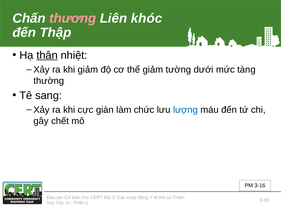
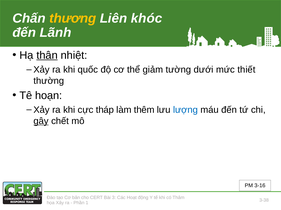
thương colour: pink -> yellow (73, 18)
Thập: Thập -> Lãnh (55, 33)
khi giảm: giảm -> quốc (88, 70)
tàng: tàng -> thiết (246, 70)
sang: sang -> hoạn (49, 96)
giàn: giàn -> tháp (105, 110)
chức: chức -> thêm (144, 110)
gây underline: none -> present (41, 121)
